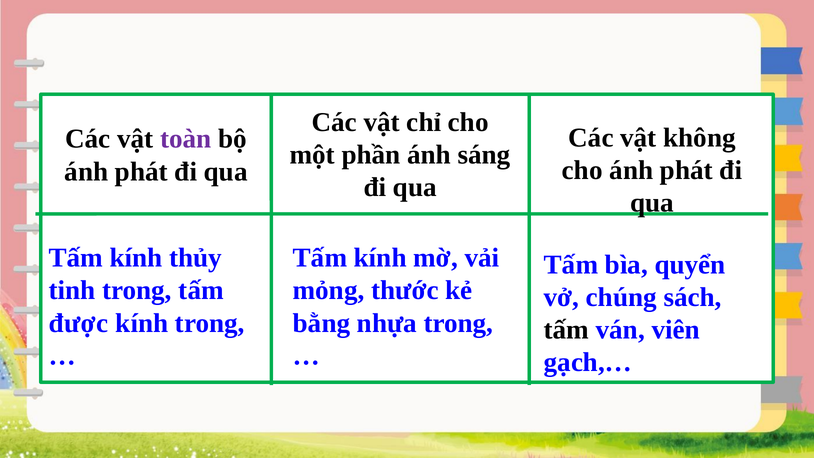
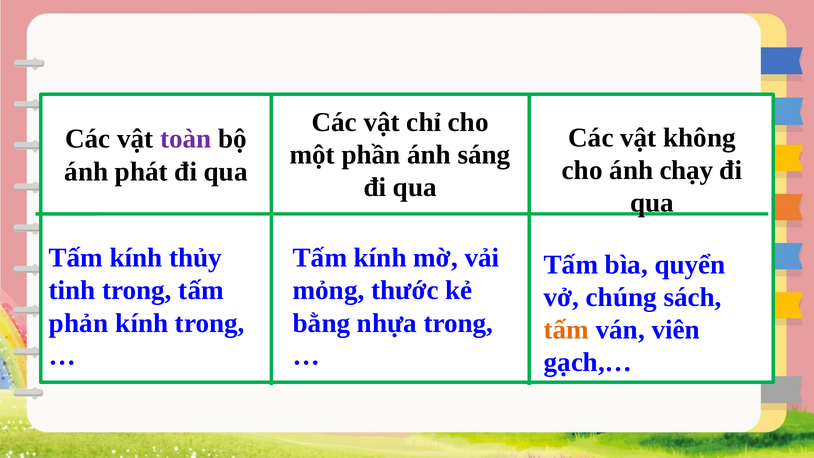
cho ánh phát: phát -> chạy (686, 170)
được: được -> phản (79, 323)
tấm colour: black -> orange (566, 330)
